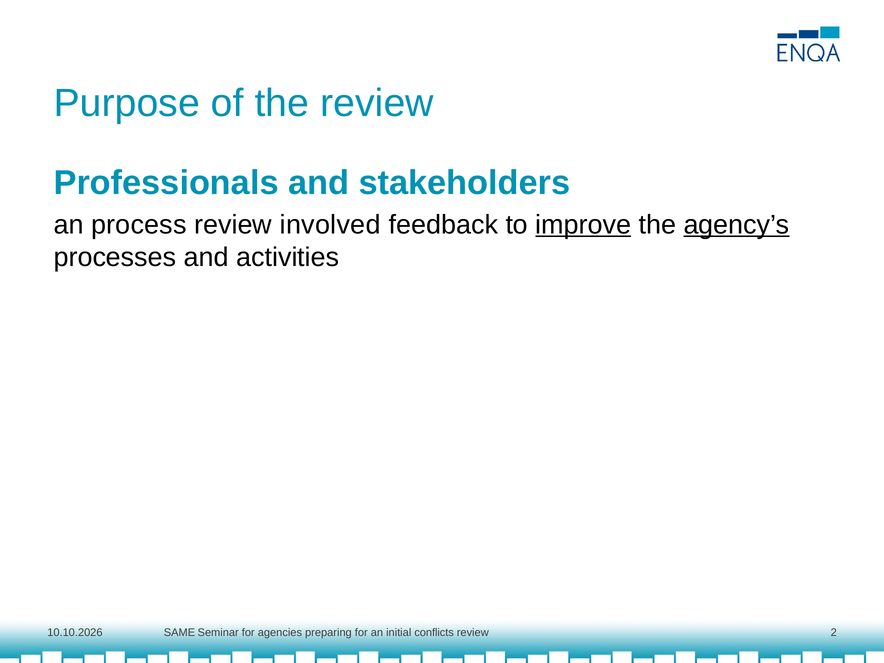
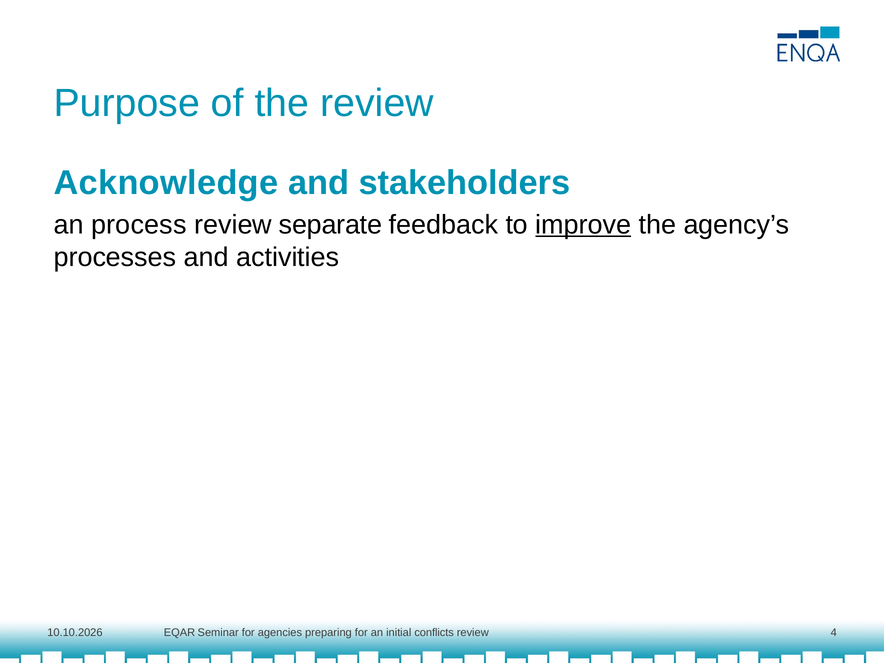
Professionals: Professionals -> Acknowledge (166, 183)
involved: involved -> separate (331, 225)
agency’s underline: present -> none (737, 225)
SAME: SAME -> EQAR (179, 633)
2: 2 -> 4 (834, 633)
